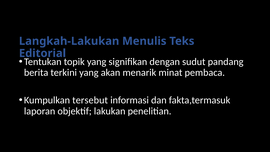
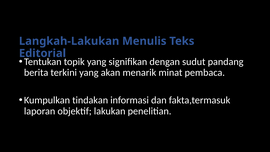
tersebut: tersebut -> tindakan (90, 100)
